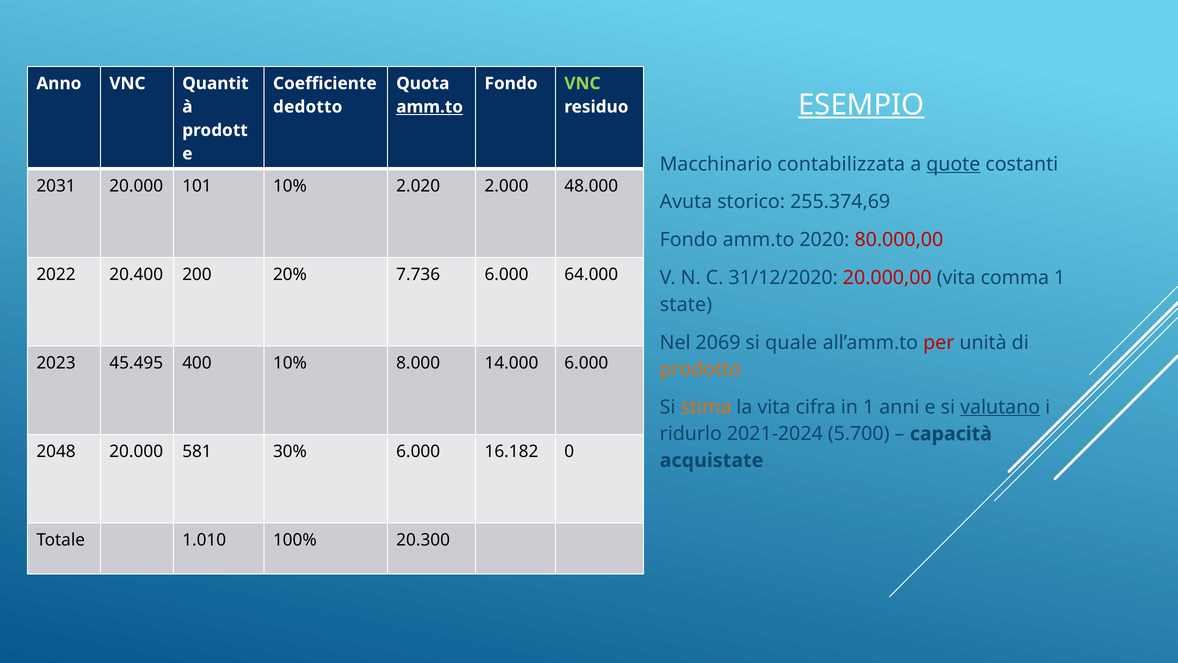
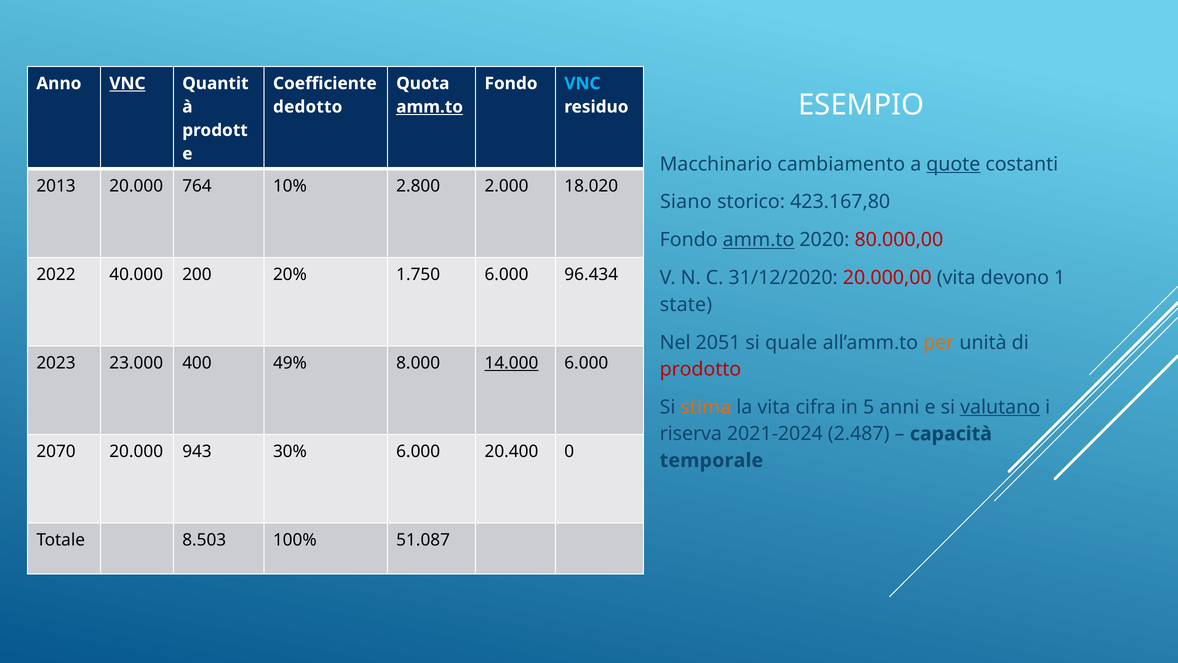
VNC underline: none -> present (127, 83)
VNC colour: light green -> light blue (582, 83)
ESEMPIO underline: present -> none (861, 105)
contabilizzata: contabilizzata -> cambiamento (841, 164)
2031: 2031 -> 2013 (56, 186)
101: 101 -> 764 (197, 186)
2.020: 2.020 -> 2.800 (418, 186)
48.000: 48.000 -> 18.020 (591, 186)
Avuta: Avuta -> Siano (686, 202)
255.374,69: 255.374,69 -> 423.167,80 (840, 202)
amm.to underline: none -> present (759, 240)
20.400: 20.400 -> 40.000 (136, 274)
7.736: 7.736 -> 1.750 (418, 274)
64.000: 64.000 -> 96.434 (591, 274)
comma: comma -> devono (1015, 278)
2069: 2069 -> 2051 (718, 342)
per colour: red -> orange (939, 342)
45.495: 45.495 -> 23.000 (136, 363)
400 10%: 10% -> 49% (290, 363)
14.000 underline: none -> present (511, 363)
prodotto colour: orange -> red (700, 369)
in 1: 1 -> 5 (869, 407)
ridurlo: ridurlo -> riserva (691, 434)
5.700: 5.700 -> 2.487 (859, 434)
2048: 2048 -> 2070 (56, 451)
581: 581 -> 943 (197, 451)
16.182: 16.182 -> 20.400 (511, 451)
acquistate: acquistate -> temporale (711, 460)
1.010: 1.010 -> 8.503 (204, 540)
20.300: 20.300 -> 51.087 (423, 540)
